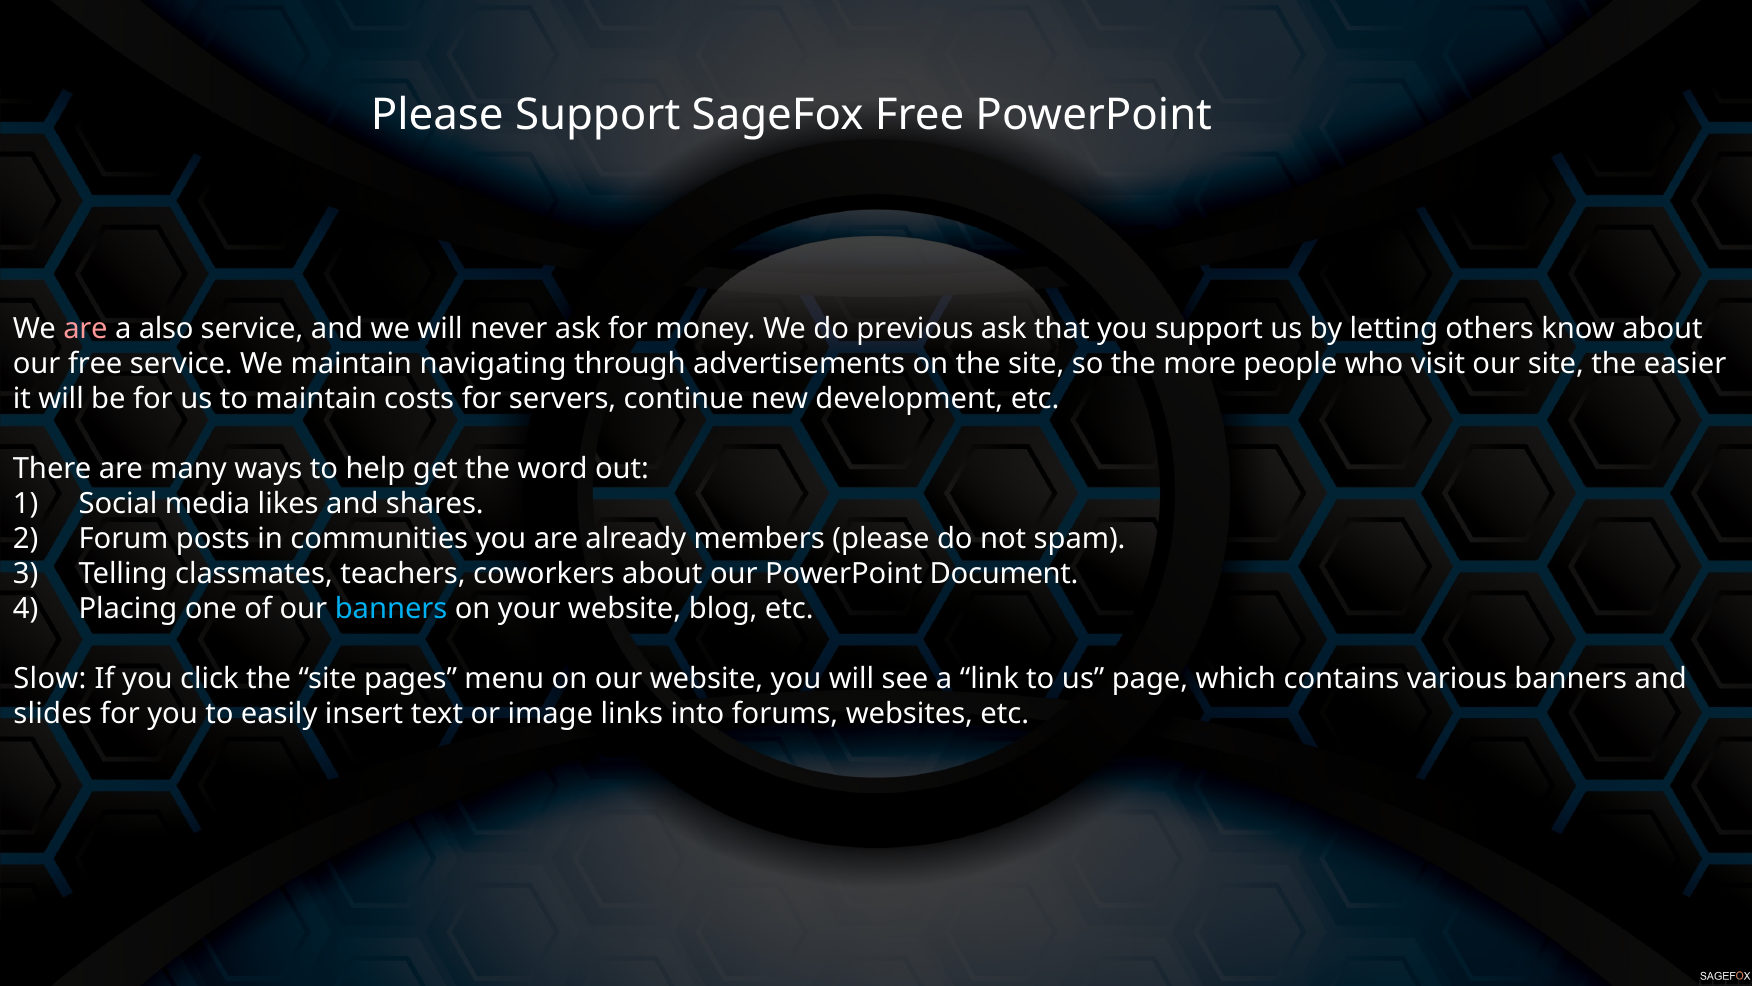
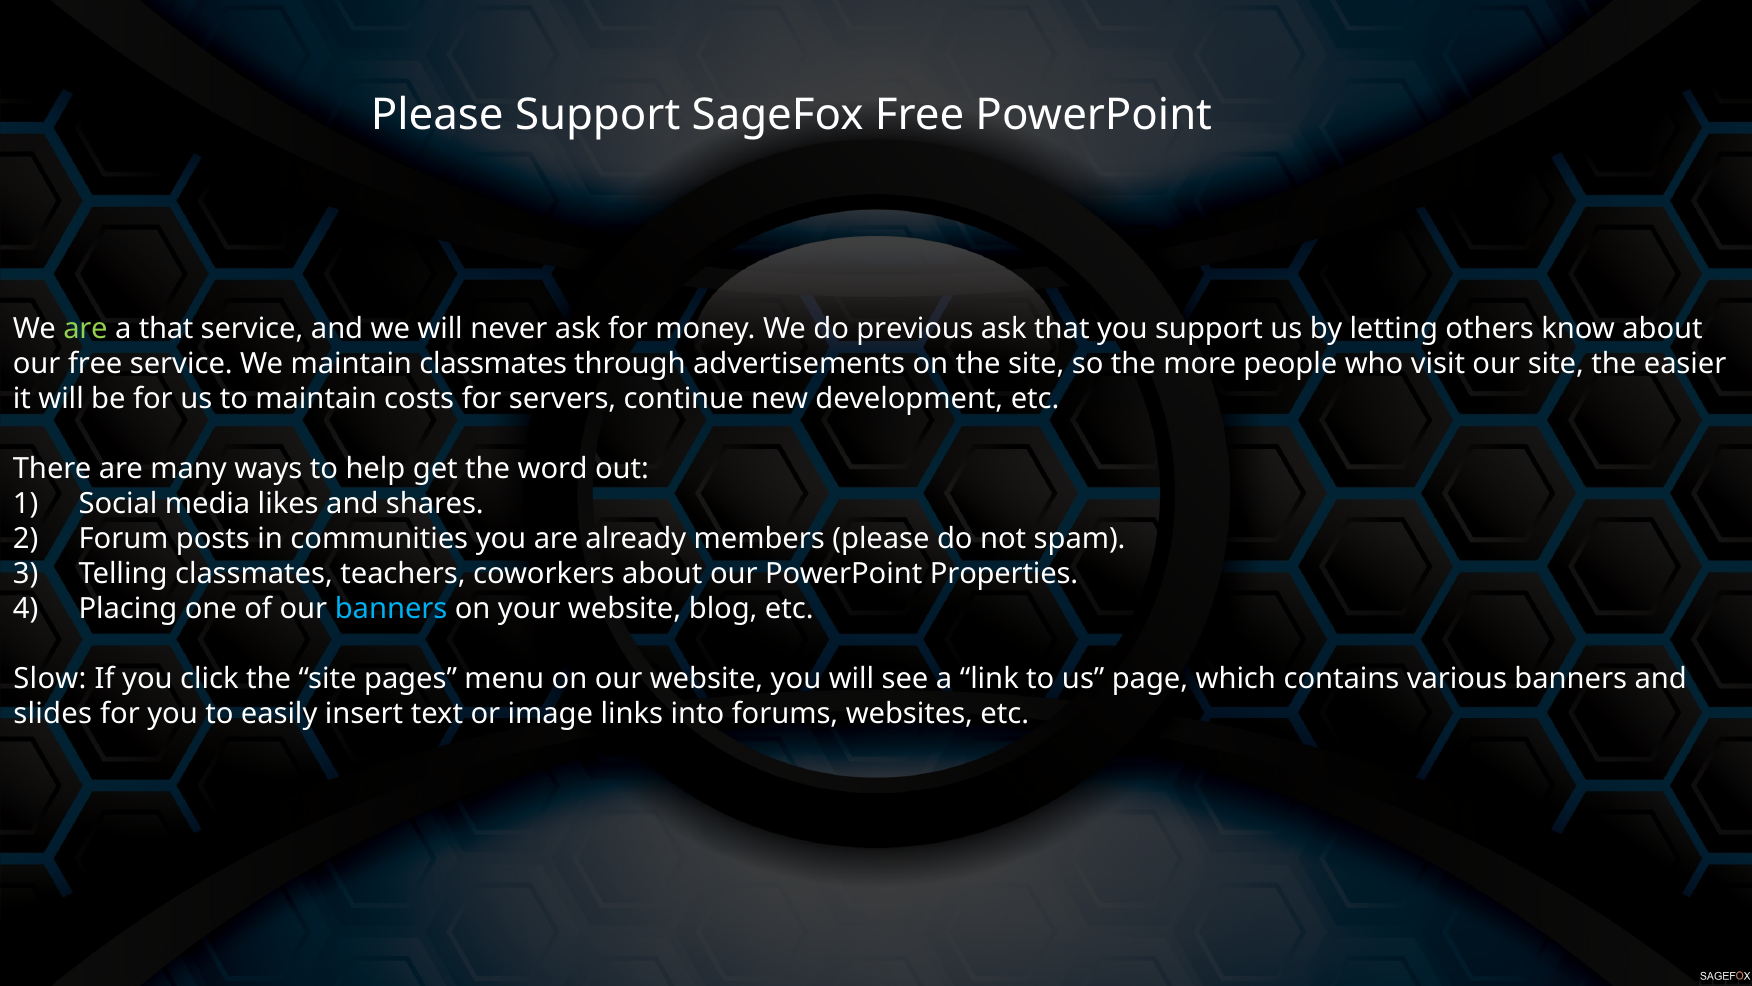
are colour: pink -> light green (85, 328)
a also: also -> that (166, 328)
maintain navigating: navigating -> classmates (493, 363)
Document: Document -> Properties (1004, 574)
